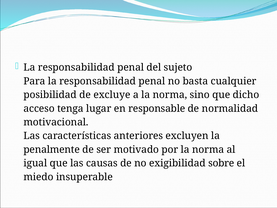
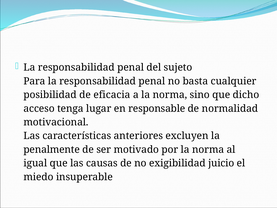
excluye: excluye -> eficacia (112, 95)
sobre: sobre -> juicio (221, 163)
